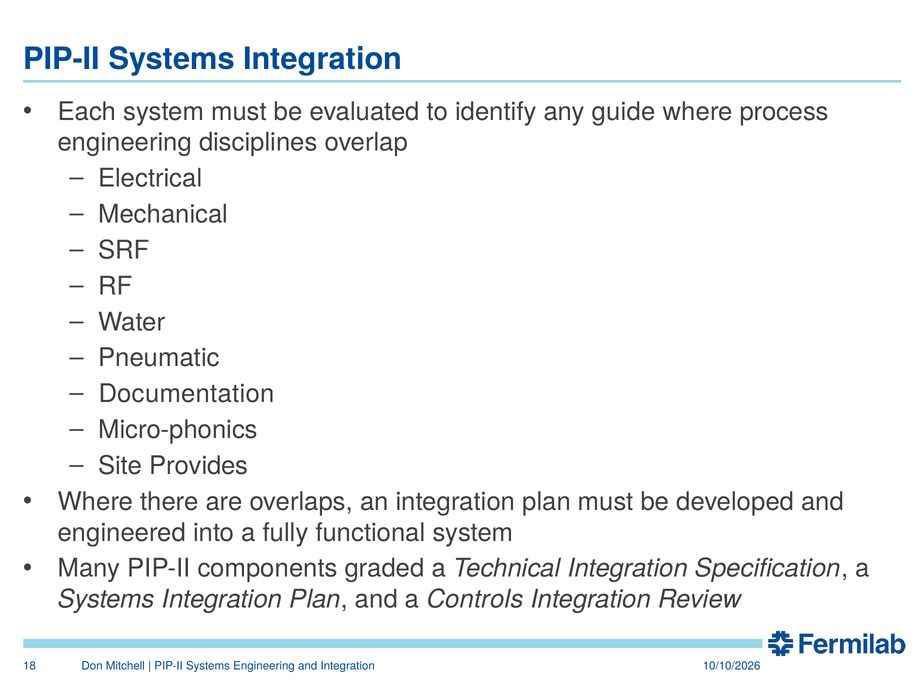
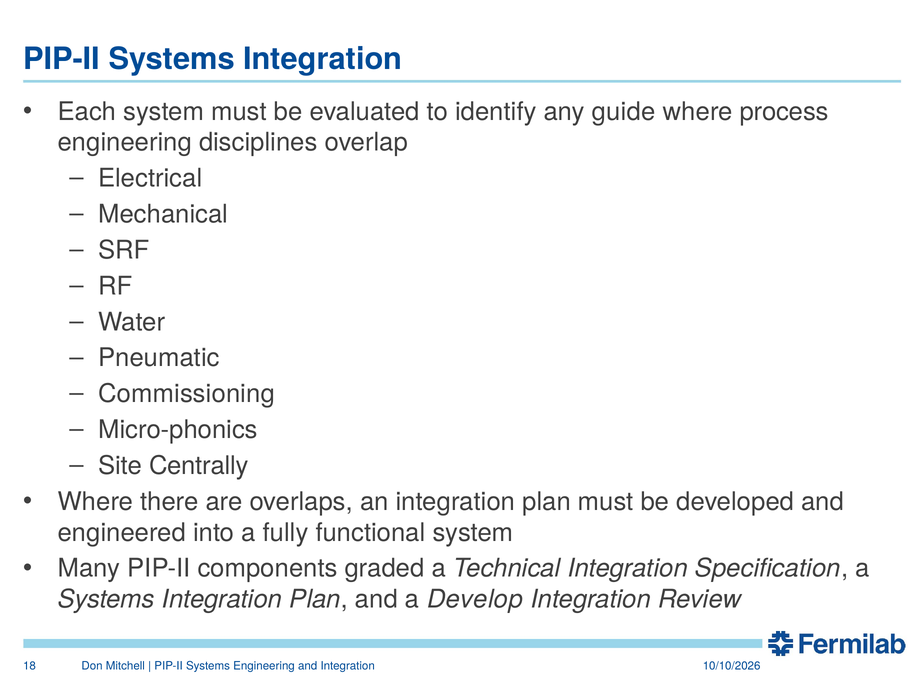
Documentation: Documentation -> Commissioning (187, 394)
Provides: Provides -> Centrally (199, 466)
Controls: Controls -> Develop (475, 599)
